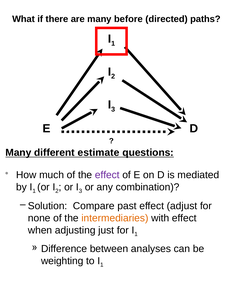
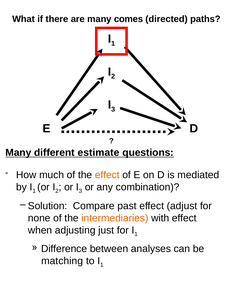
before: before -> comes (129, 19)
effect colour: purple -> orange (107, 175)
weighting: weighting -> matching (62, 261)
